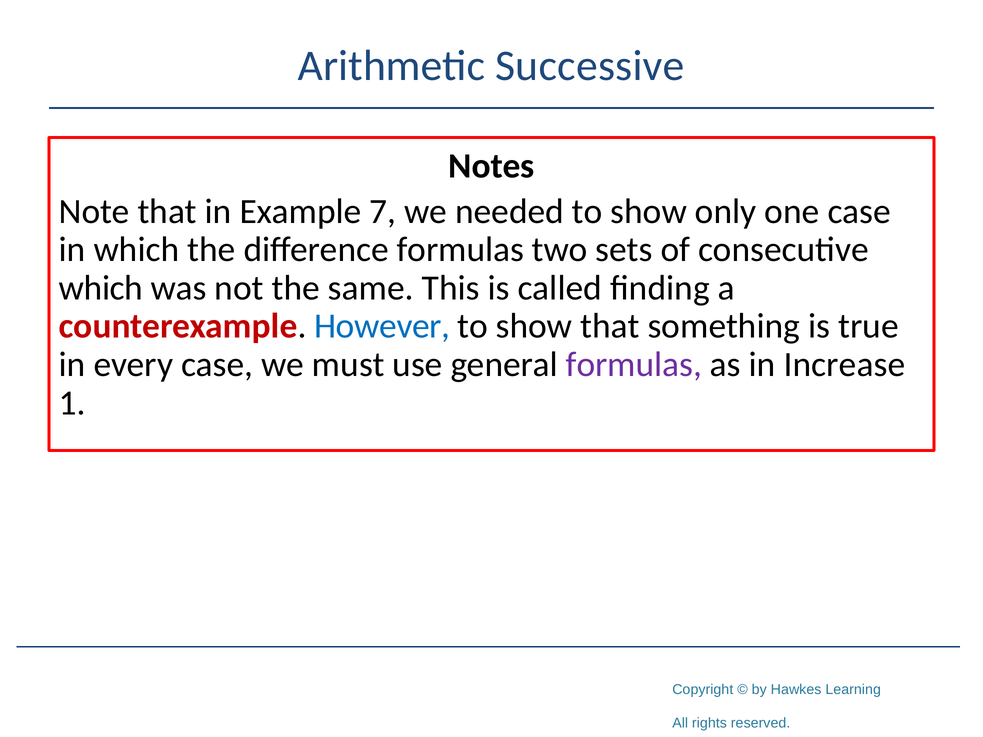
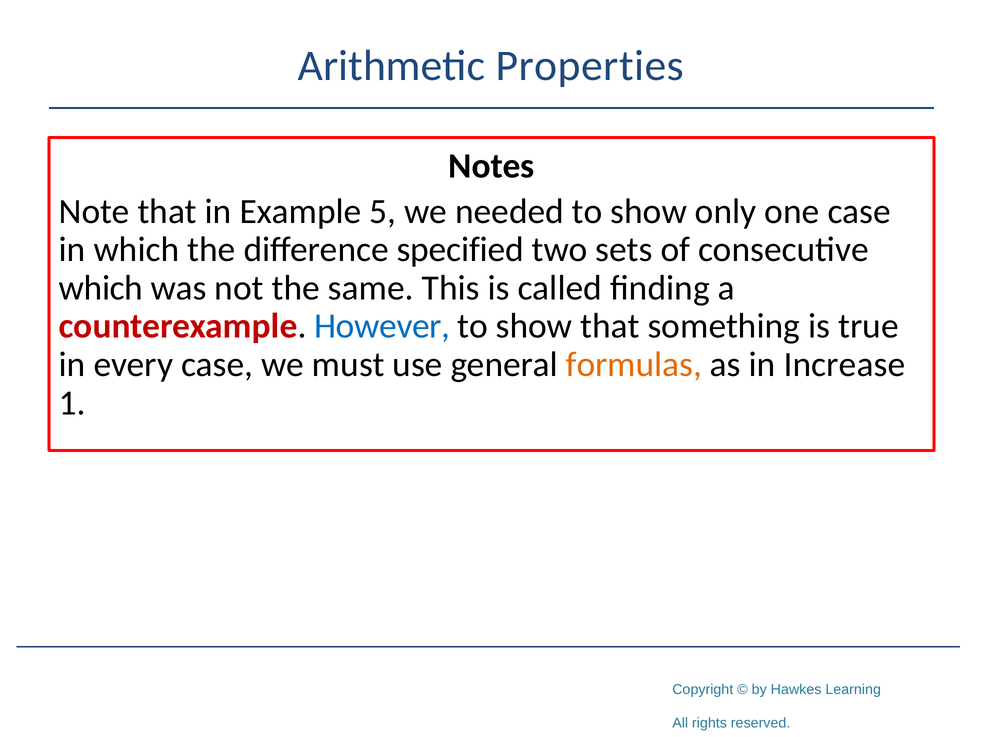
Successive: Successive -> Properties (590, 66)
7: 7 -> 5 (383, 211)
difference formulas: formulas -> specified (460, 250)
formulas colour: purple -> orange (634, 365)
